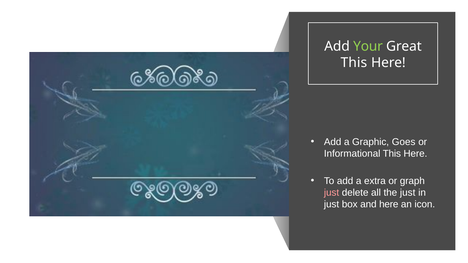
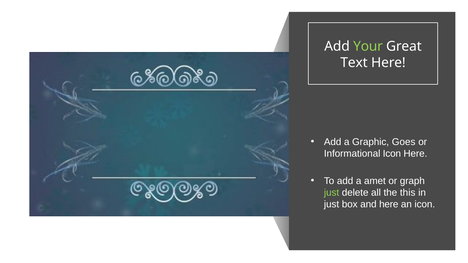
This: This -> Text (354, 63)
Informational This: This -> Icon (392, 154)
extra: extra -> amet (375, 181)
just colour: pink -> light green (332, 193)
the just: just -> this (408, 193)
